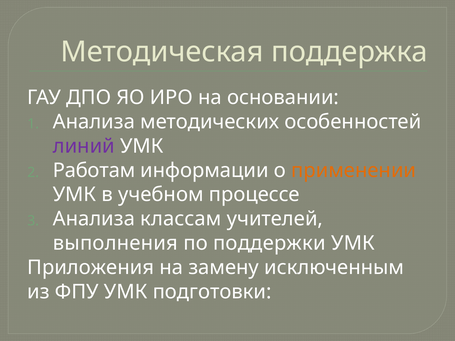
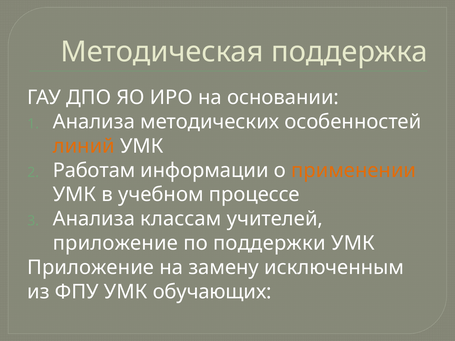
линий colour: purple -> orange (84, 146)
выполнения: выполнения -> приложение (115, 243)
Приложения: Приложения -> Приложение (91, 268)
подготовки: подготовки -> обучающих (212, 292)
